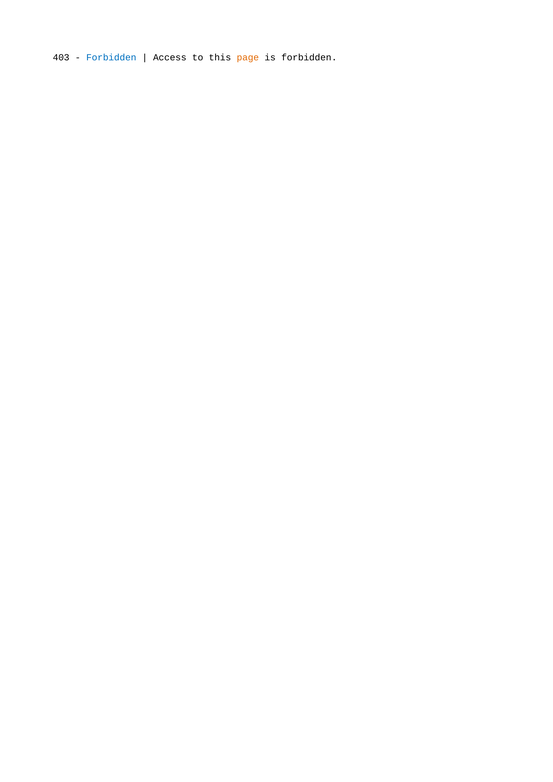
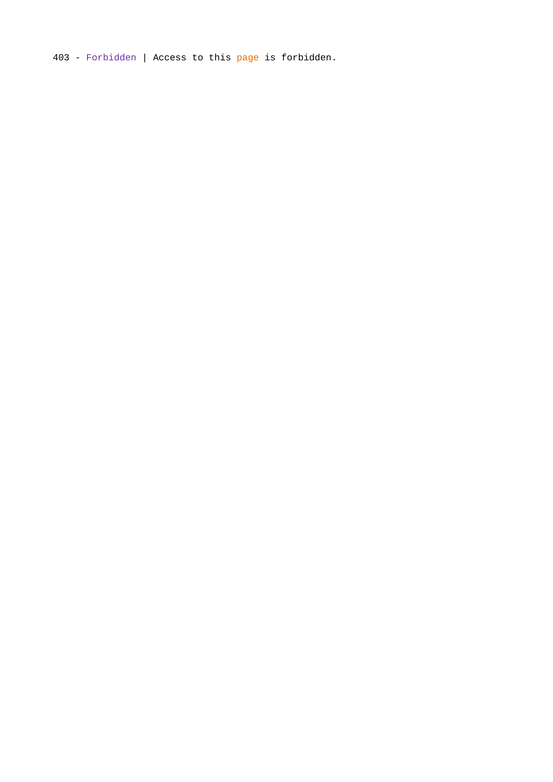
Forbidden colour: blue -> purple (111, 57)
